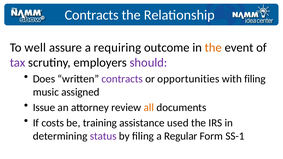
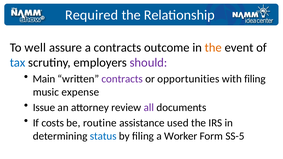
Contracts: Contracts -> Required (92, 15)
a requiring: requiring -> contracts (117, 48)
tax colour: purple -> blue (18, 63)
Does: Does -> Main (44, 79)
assigned: assigned -> expense (80, 92)
all colour: orange -> purple (149, 108)
training: training -> routine (100, 123)
status colour: purple -> blue (103, 136)
Regular: Regular -> Worker (181, 136)
SS-1: SS-1 -> SS-5 (235, 136)
